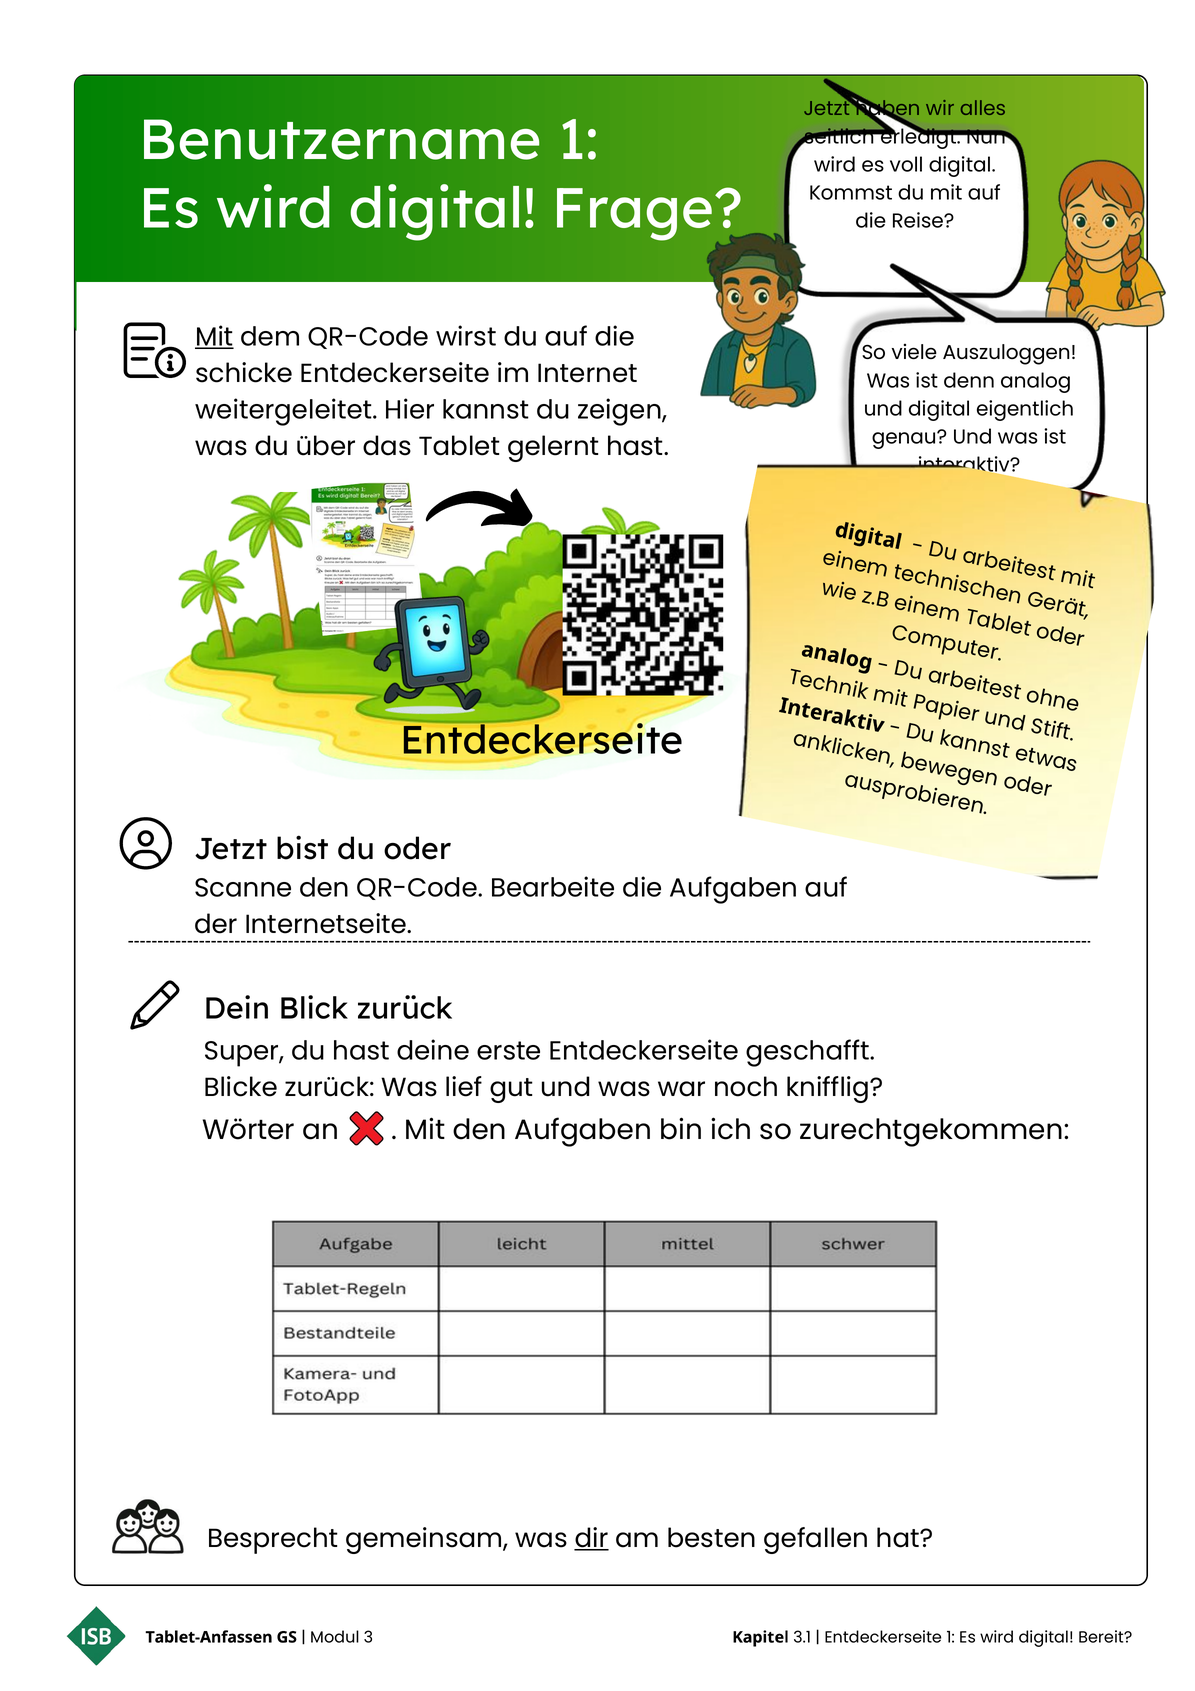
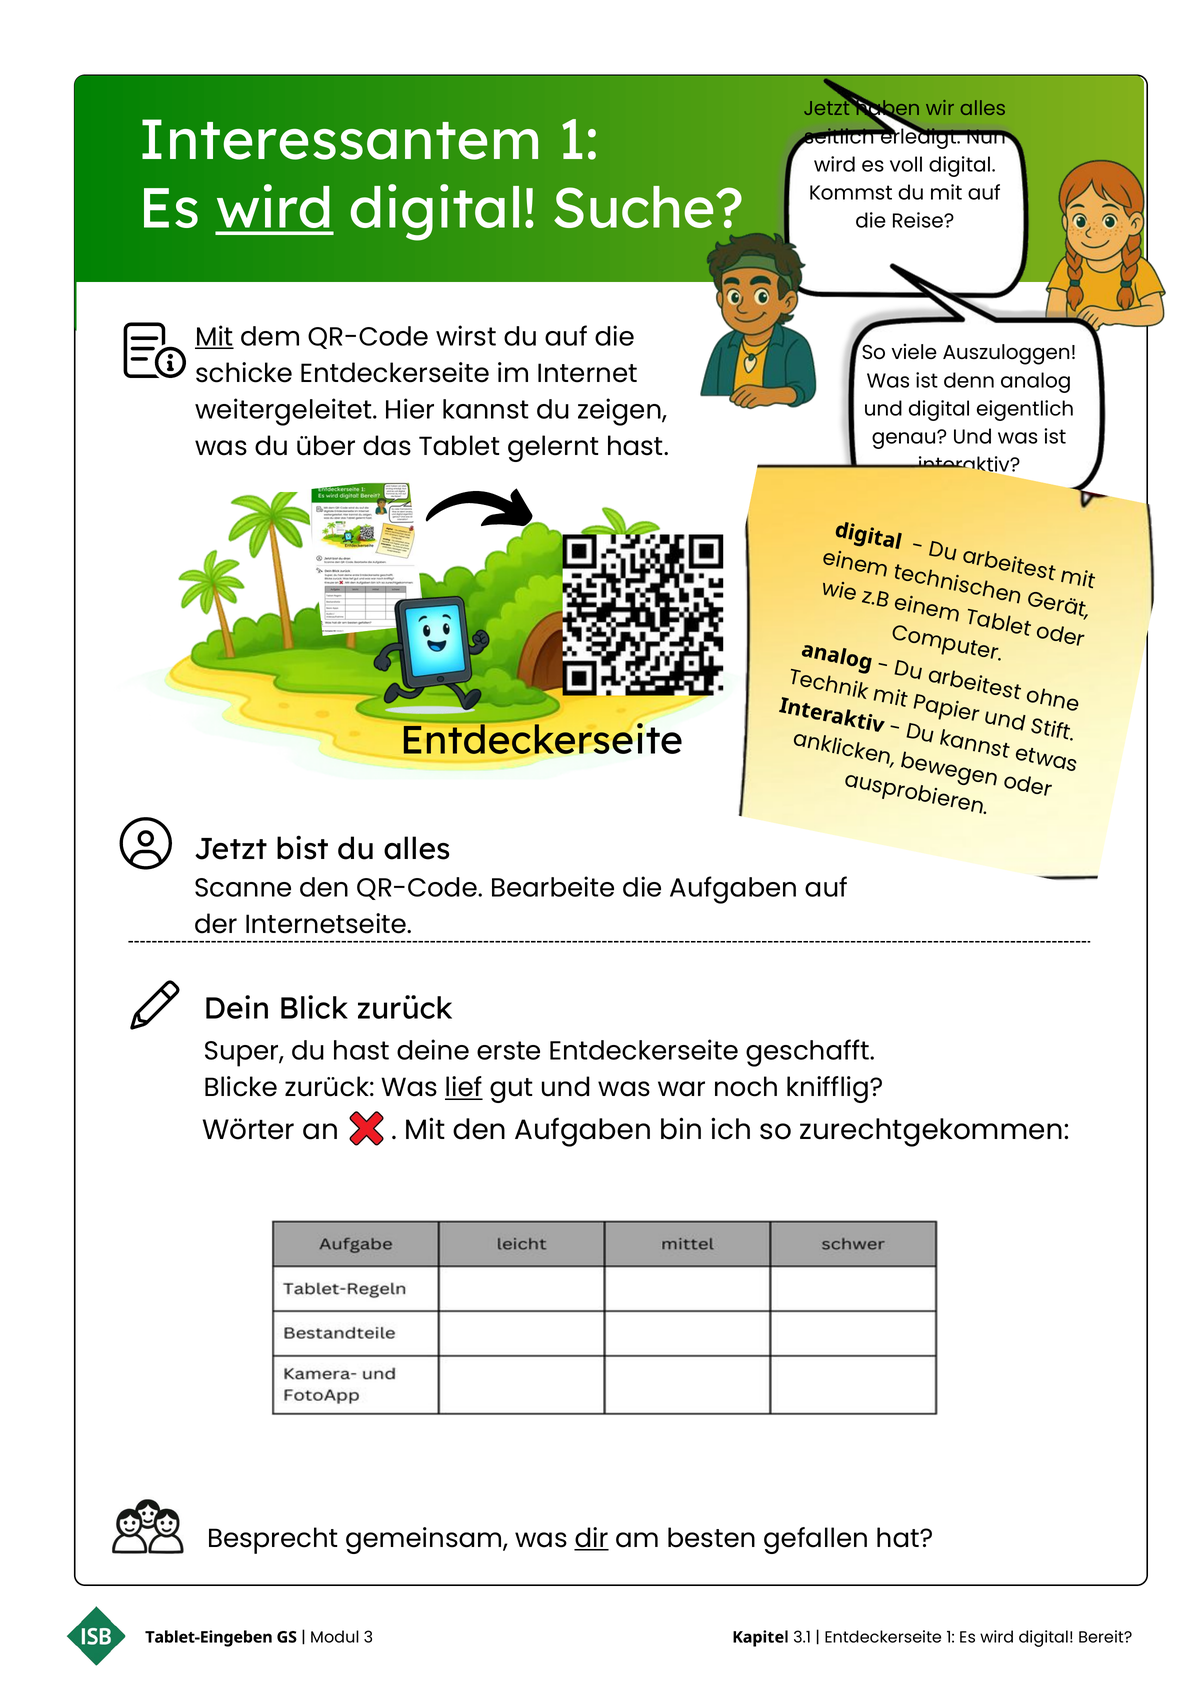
Benutzername: Benutzername -> Interessantem (340, 140)
wird underline: none -> present (275, 209)
Frage: Frage -> Suche (648, 209)
du oder: oder -> alles (417, 850)
lief underline: none -> present (464, 1088)
Tablet-Anfassen: Tablet-Anfassen -> Tablet-Eingeben (209, 1637)
